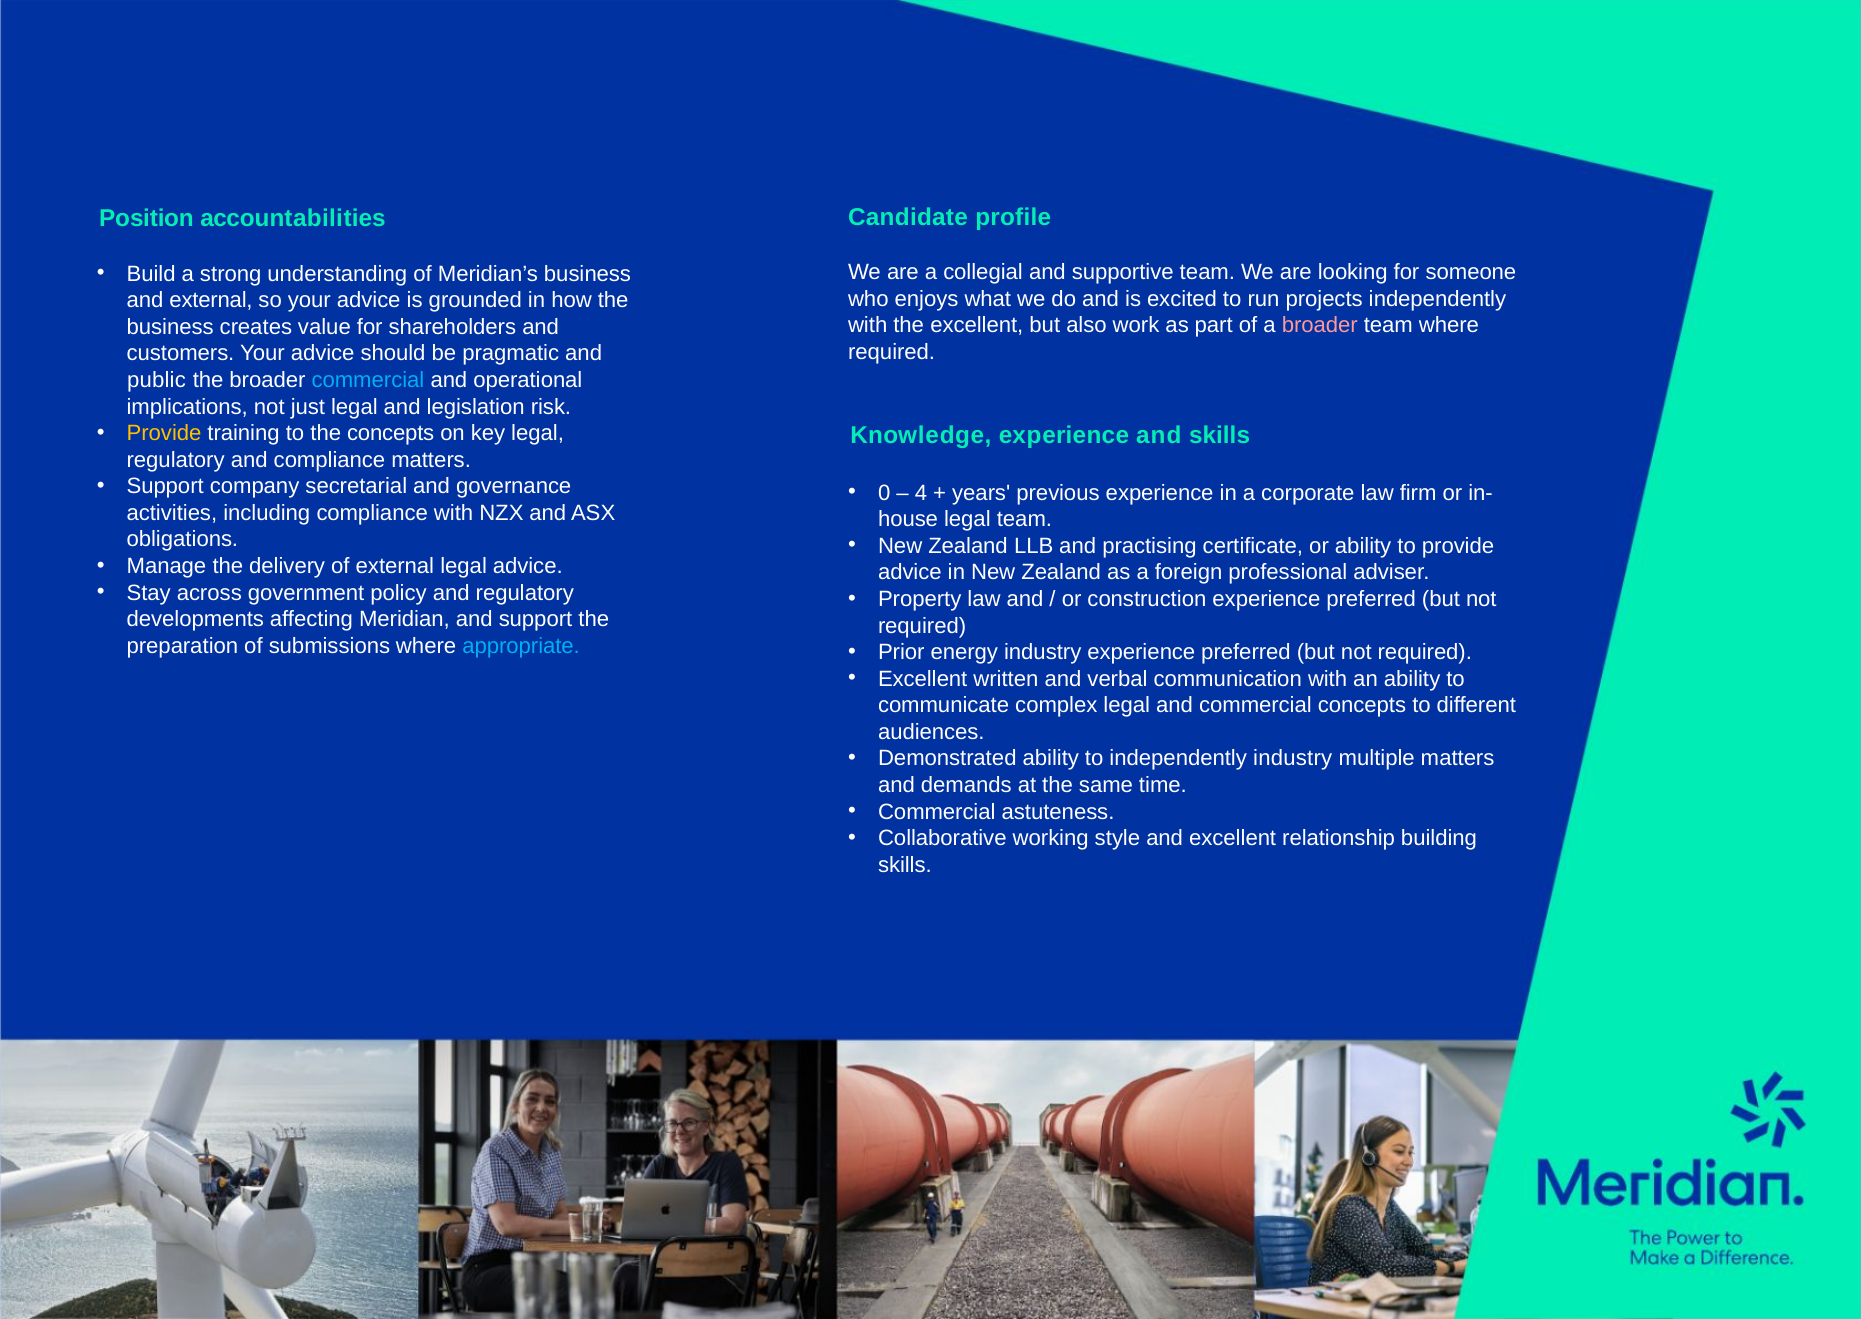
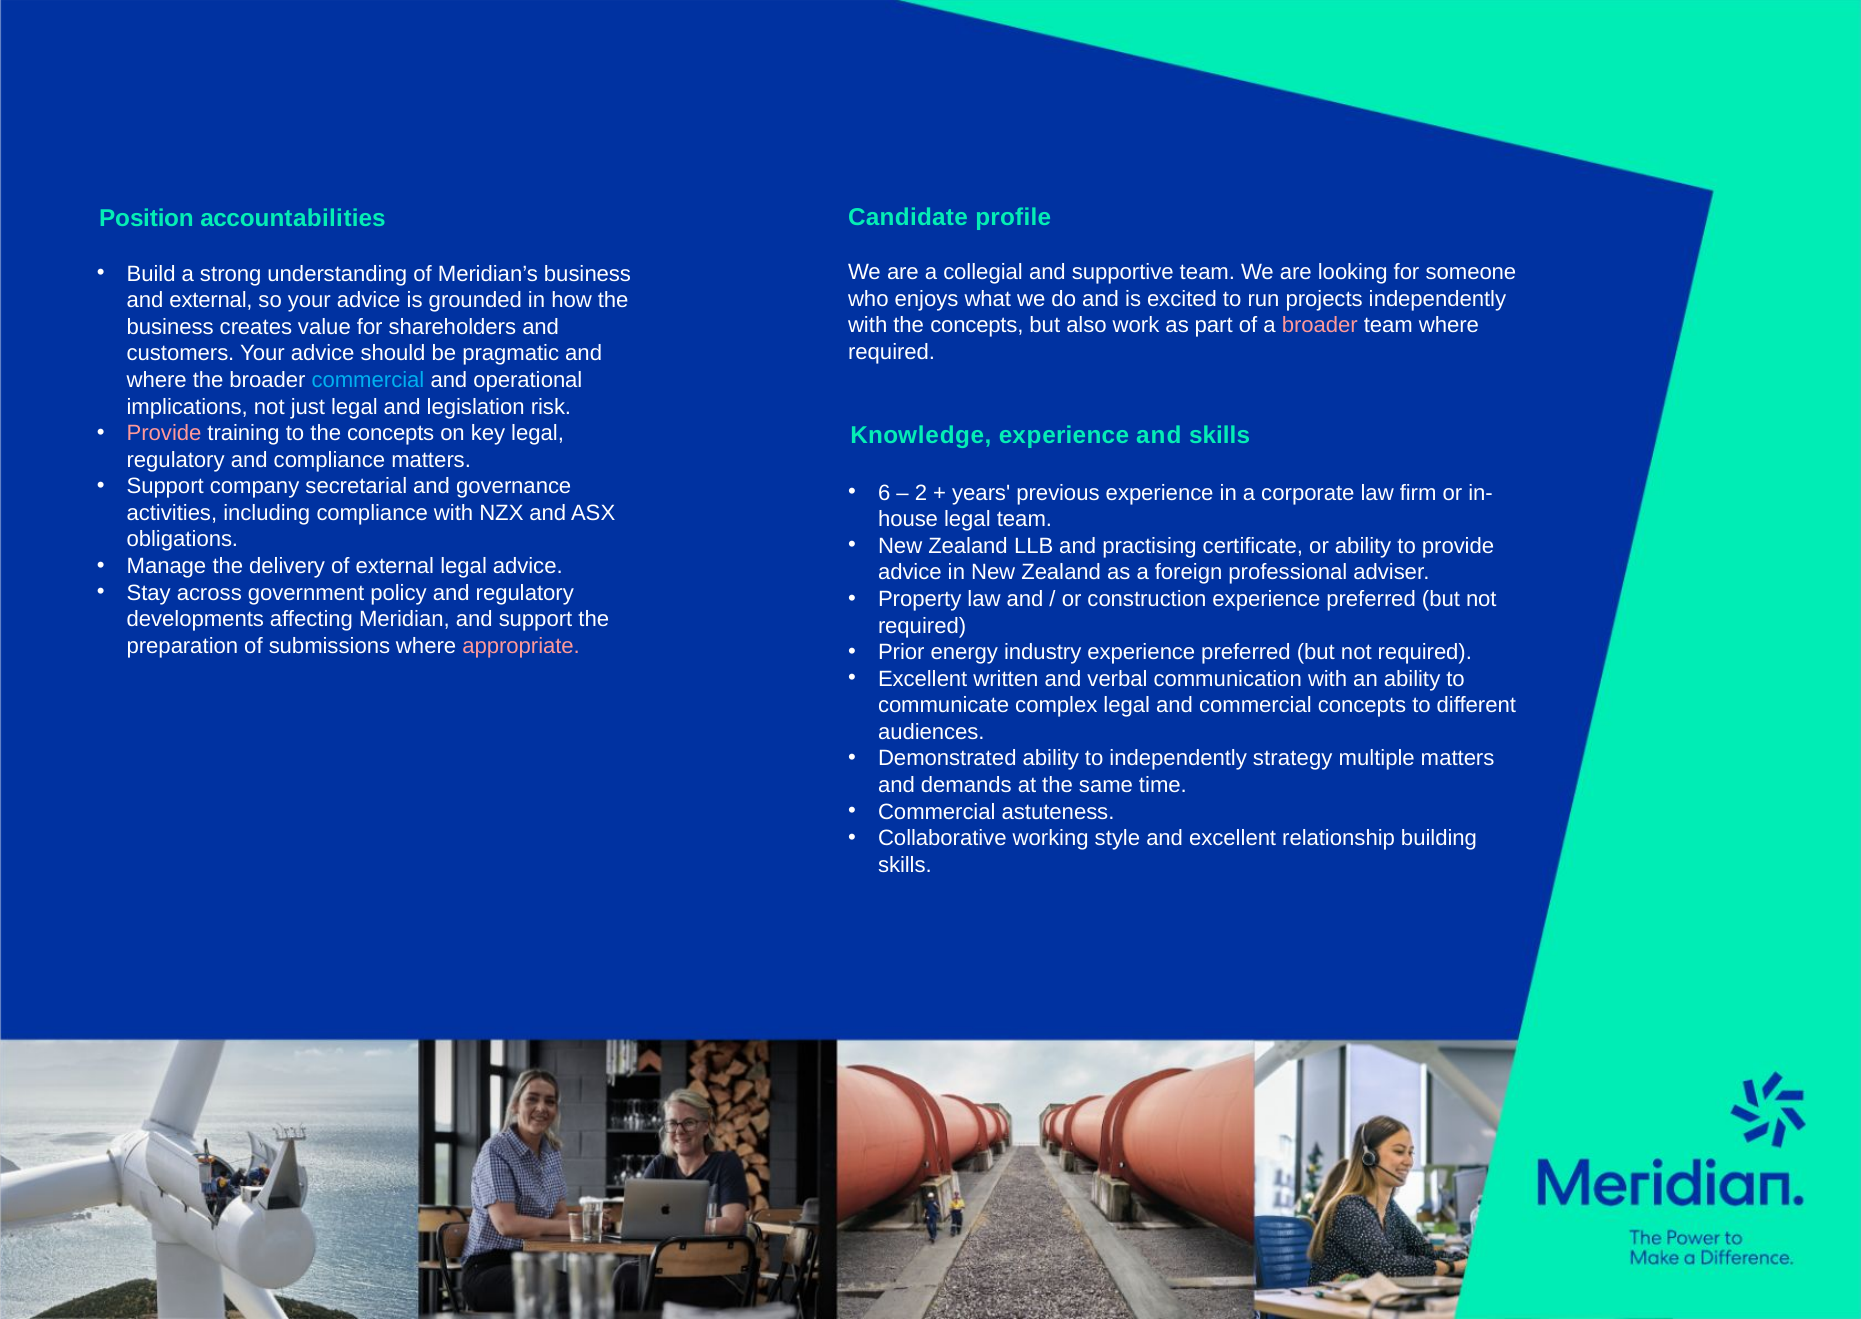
with the excellent: excellent -> concepts (977, 325)
public: public -> where (157, 380)
Provide colour: yellow -> pink (164, 433)
0: 0 -> 6 (884, 493)
4: 4 -> 2 (921, 493)
appropriate colour: light blue -> pink (521, 646)
independently industry: industry -> strategy (1293, 759)
